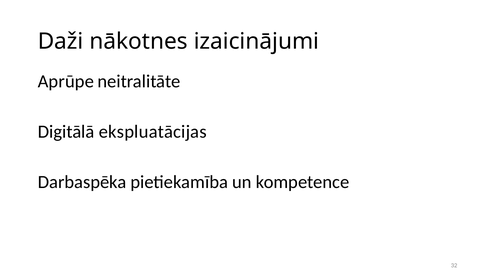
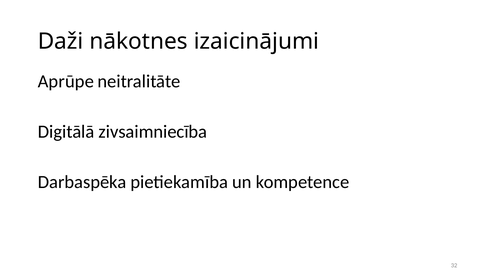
ekspluatācijas: ekspluatācijas -> zivsaimniecība (153, 132)
